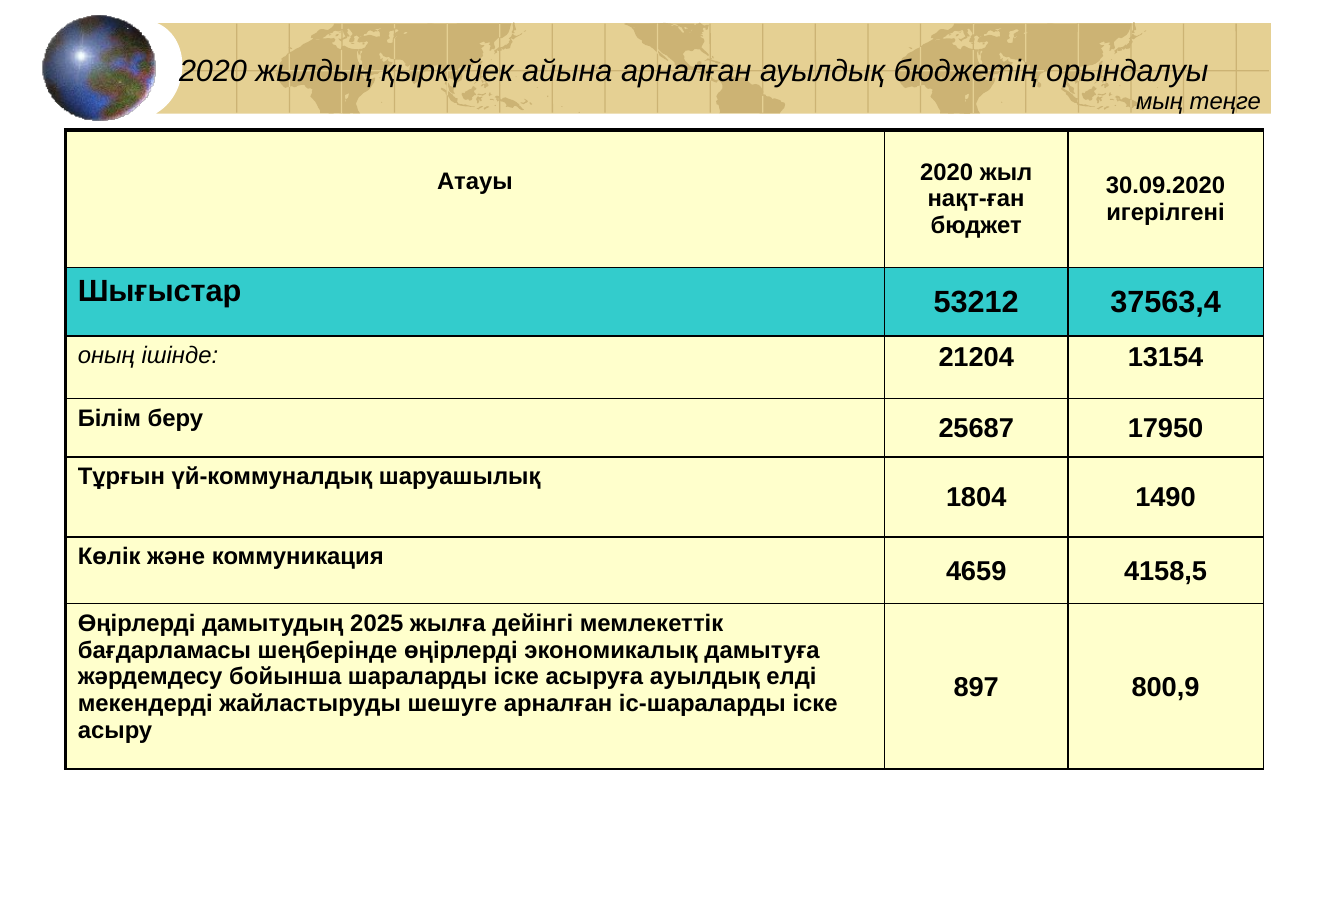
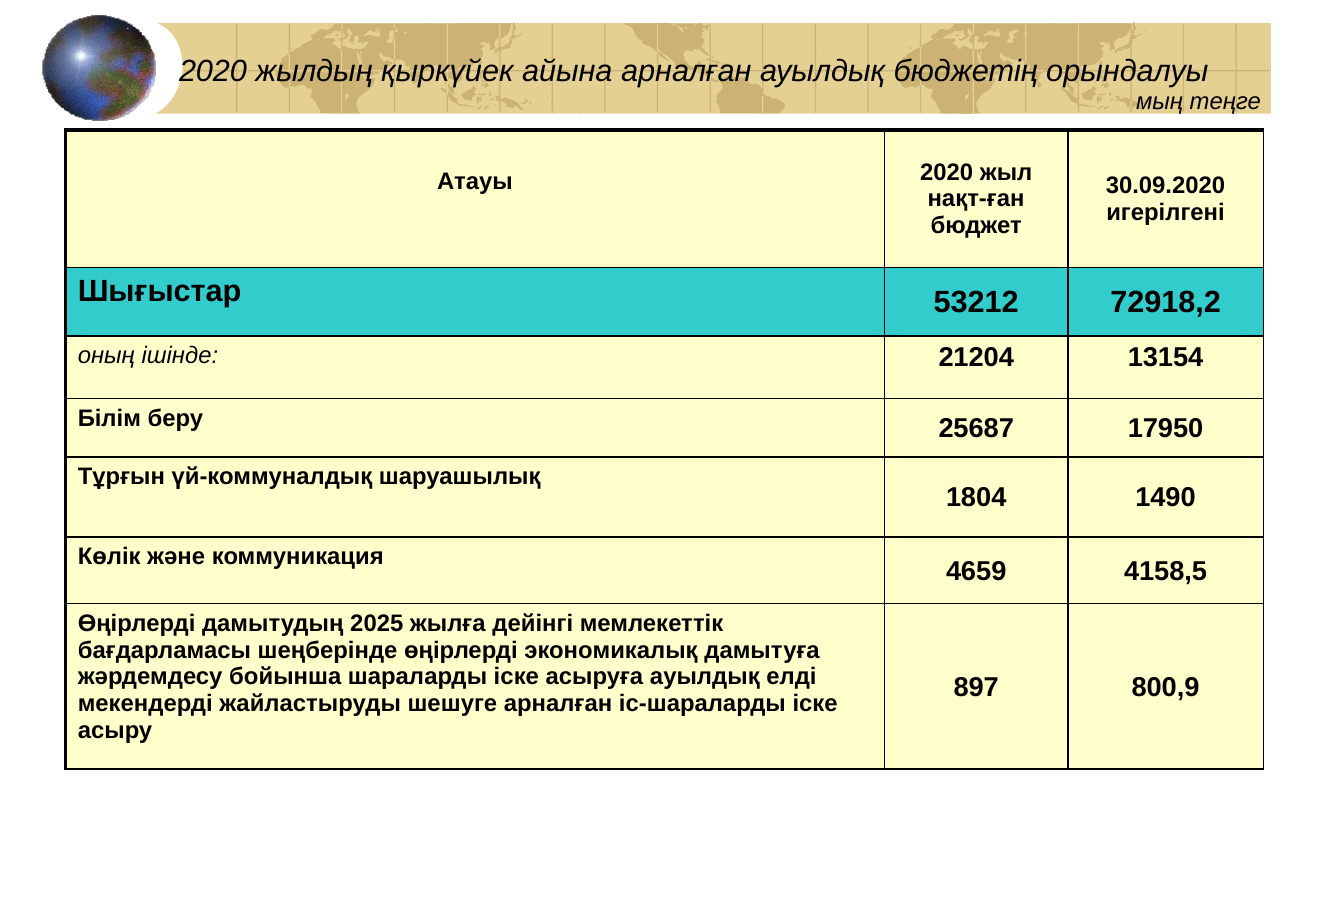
37563,4: 37563,4 -> 72918,2 (1166, 303)
